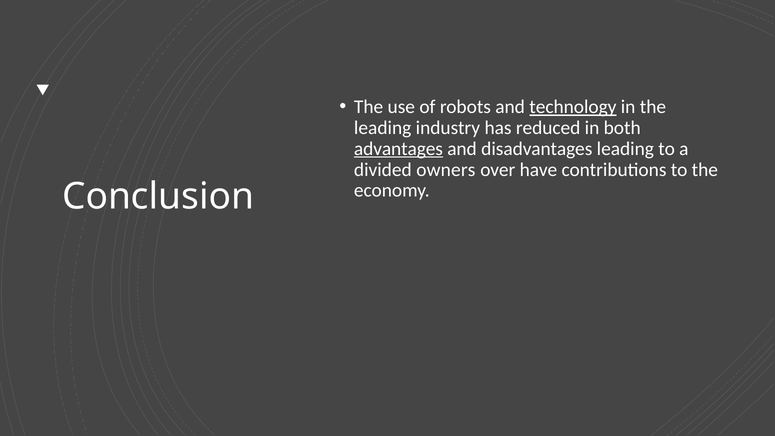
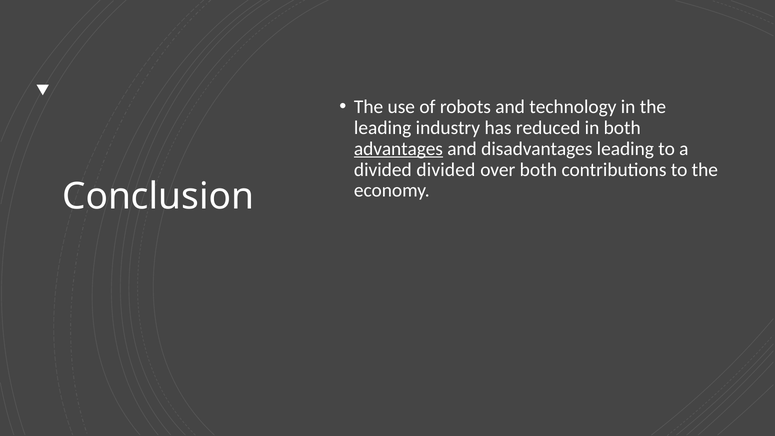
technology underline: present -> none (573, 107)
divided owners: owners -> divided (446, 170)
over have: have -> both (538, 170)
